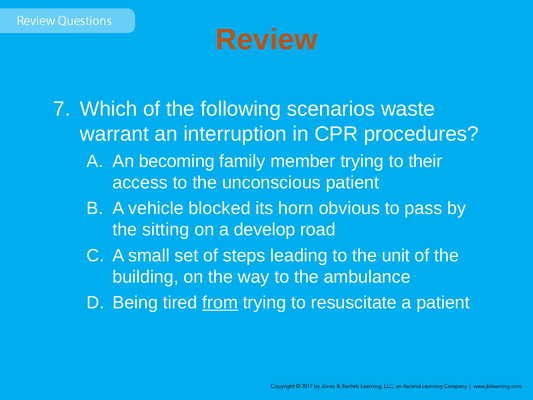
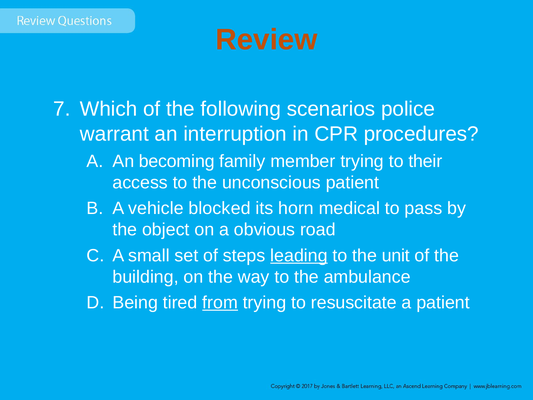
waste: waste -> police (408, 109)
obvious: obvious -> medical (349, 208)
sitting: sitting -> object (166, 230)
develop: develop -> obvious (265, 230)
leading underline: none -> present (299, 255)
